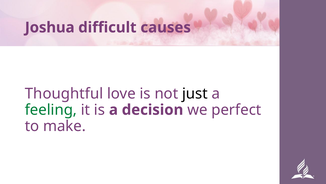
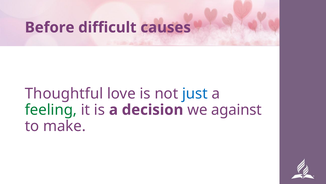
Joshua: Joshua -> Before (50, 27)
just colour: black -> blue (195, 93)
perfect: perfect -> against (236, 109)
